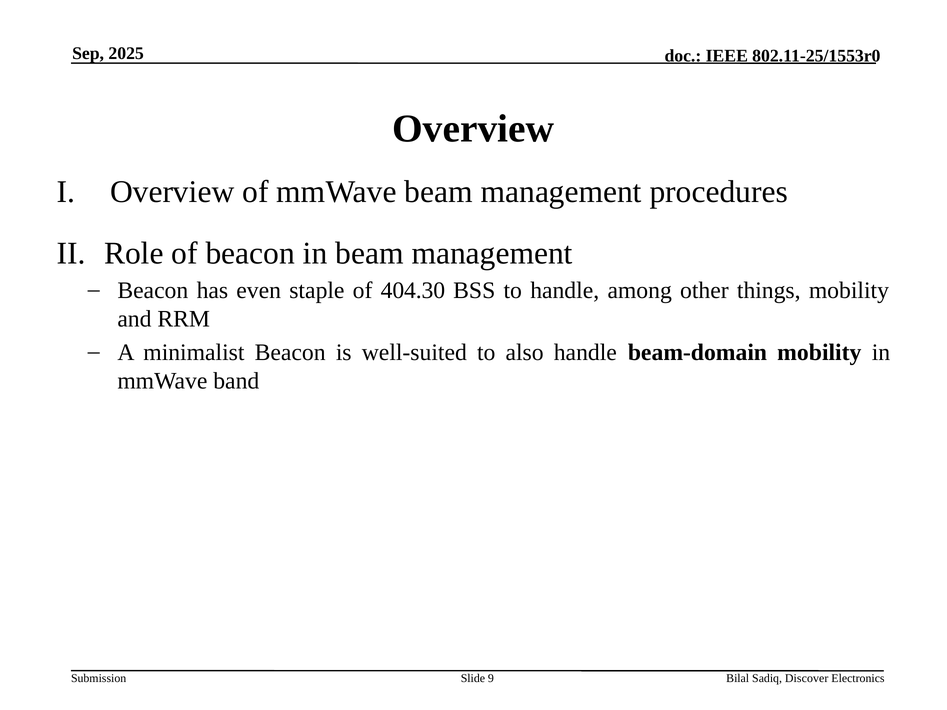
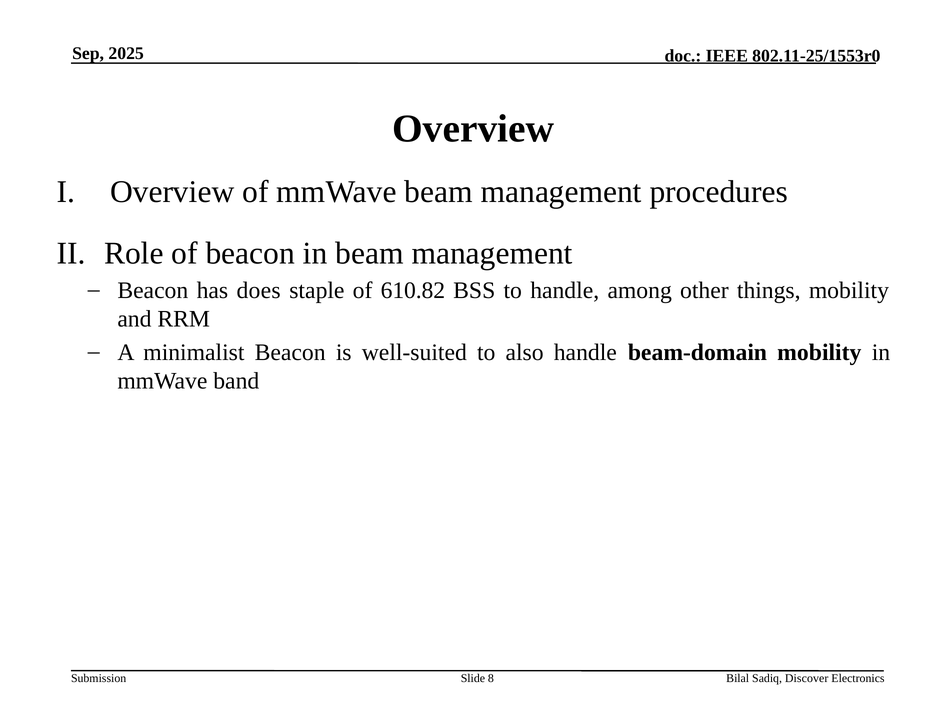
even: even -> does (259, 291)
404.30: 404.30 -> 610.82 (413, 291)
9: 9 -> 8 (491, 679)
